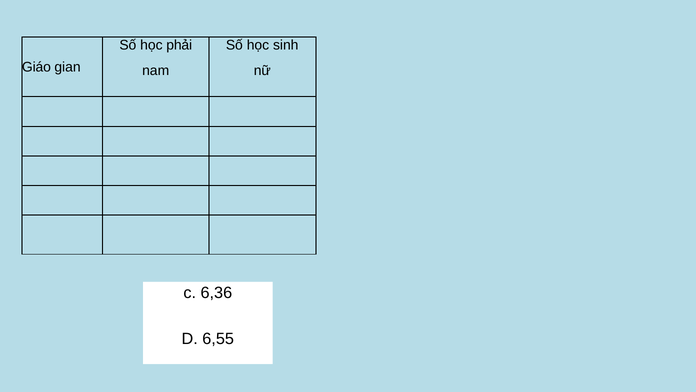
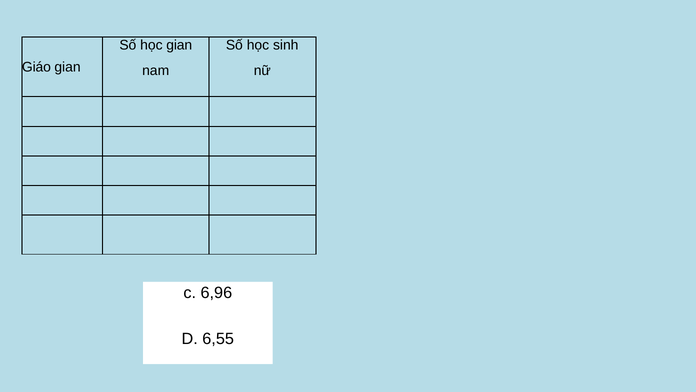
học phải: phải -> gian (179, 45)
6,36: 6,36 -> 6,96 (216, 292)
